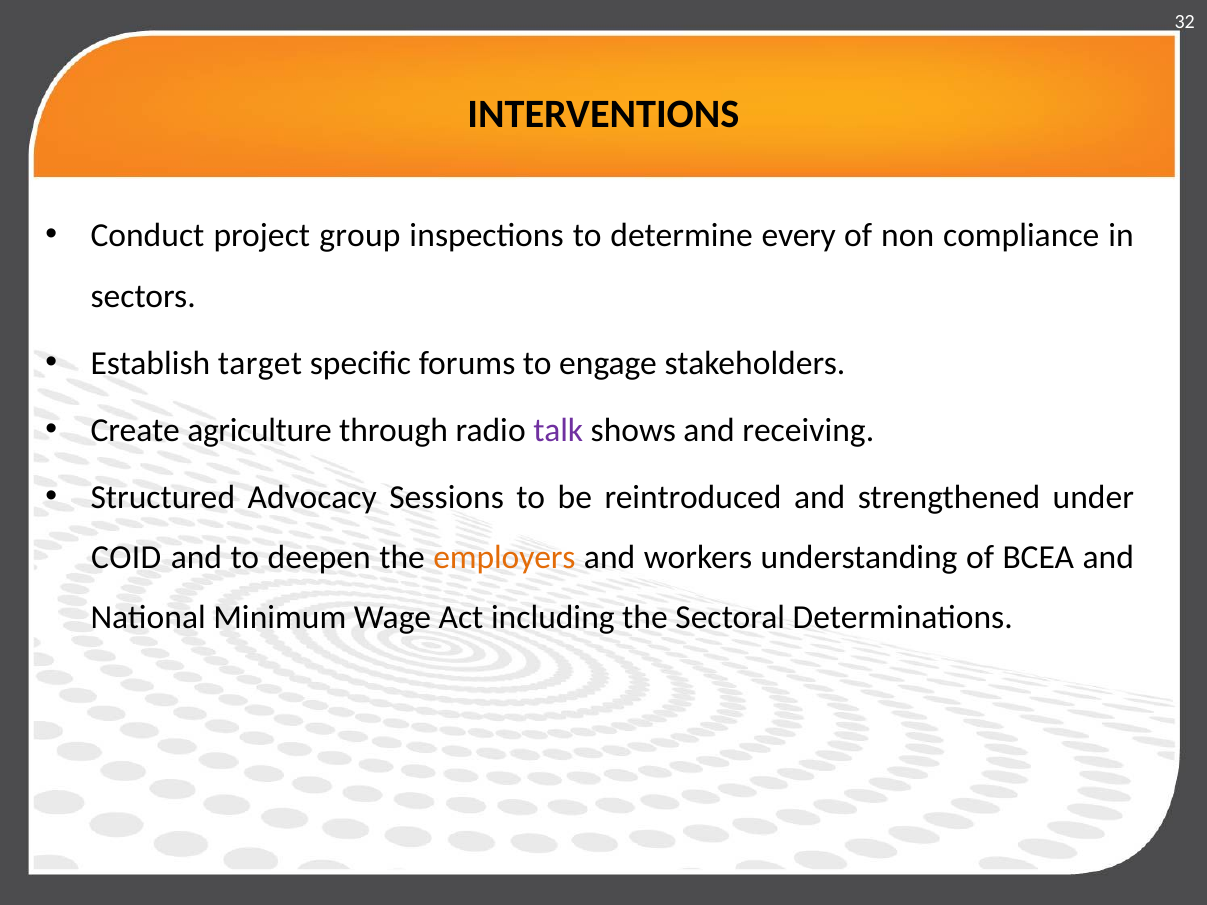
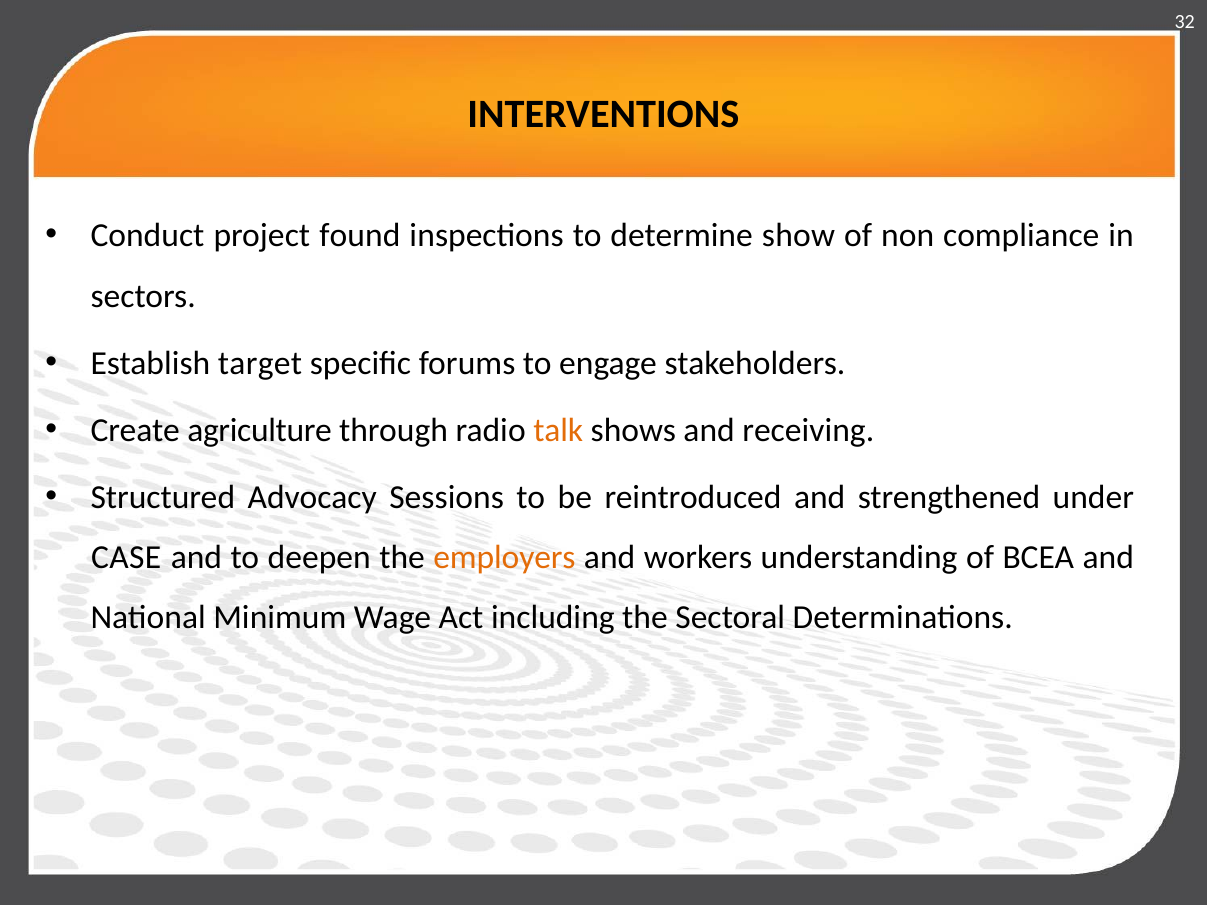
group: group -> found (360, 236)
every: every -> show (798, 236)
talk colour: purple -> orange (558, 430)
COID: COID -> CASE (126, 558)
